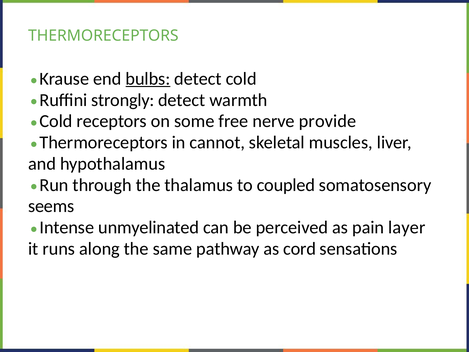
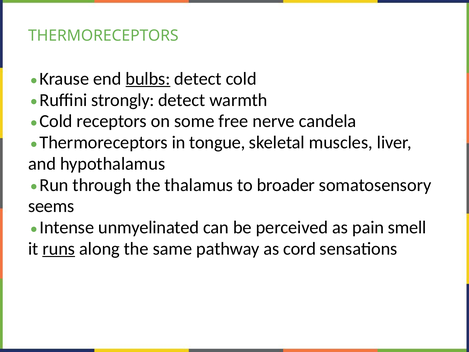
provide: provide -> candela (328, 121)
cannot: cannot -> tongue (217, 142)
coupled: coupled -> broader (286, 185)
layer: layer -> smell (407, 227)
runs underline: none -> present (59, 249)
